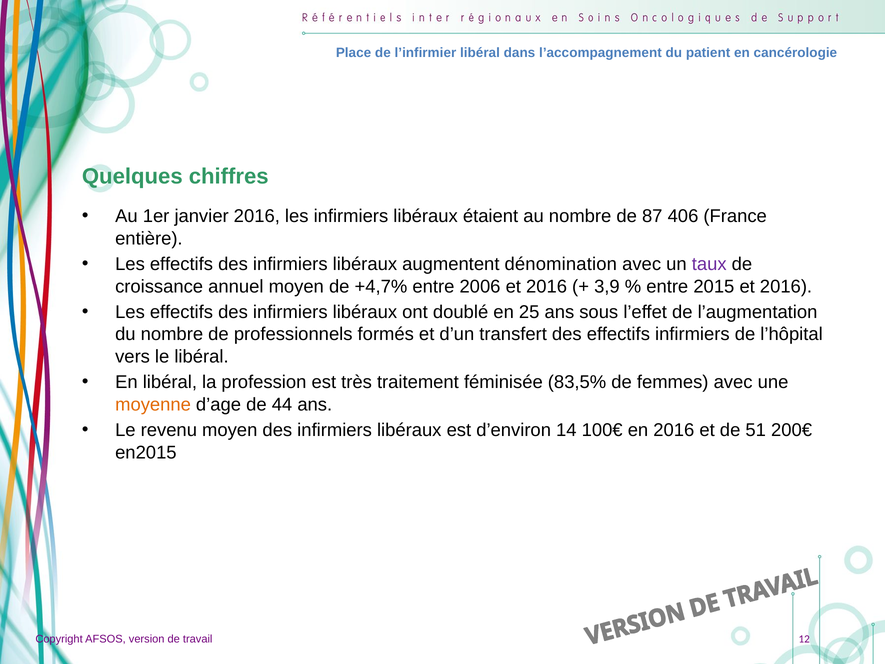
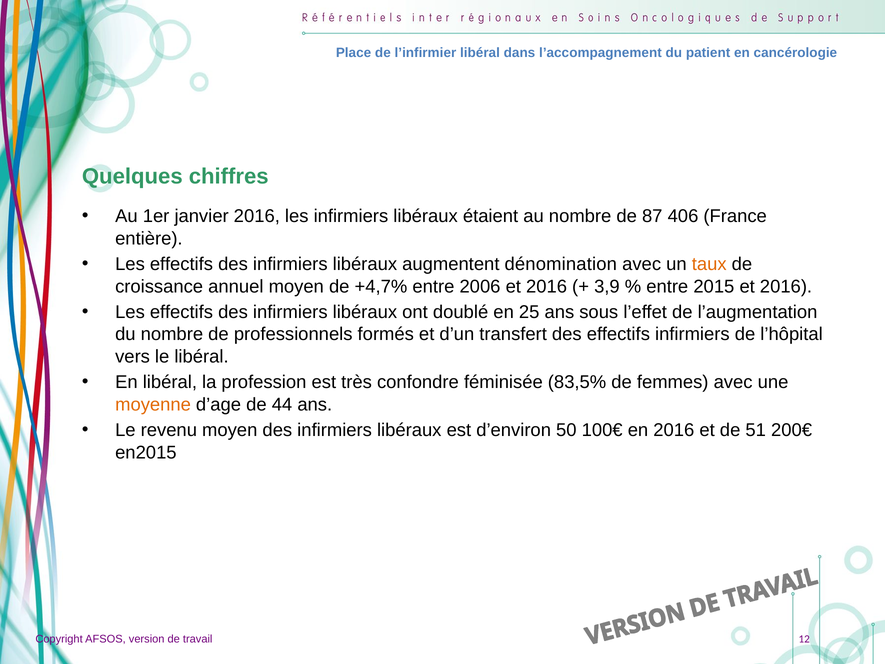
taux colour: purple -> orange (709, 264)
traitement: traitement -> confondre (418, 382)
14: 14 -> 50 (566, 430)
